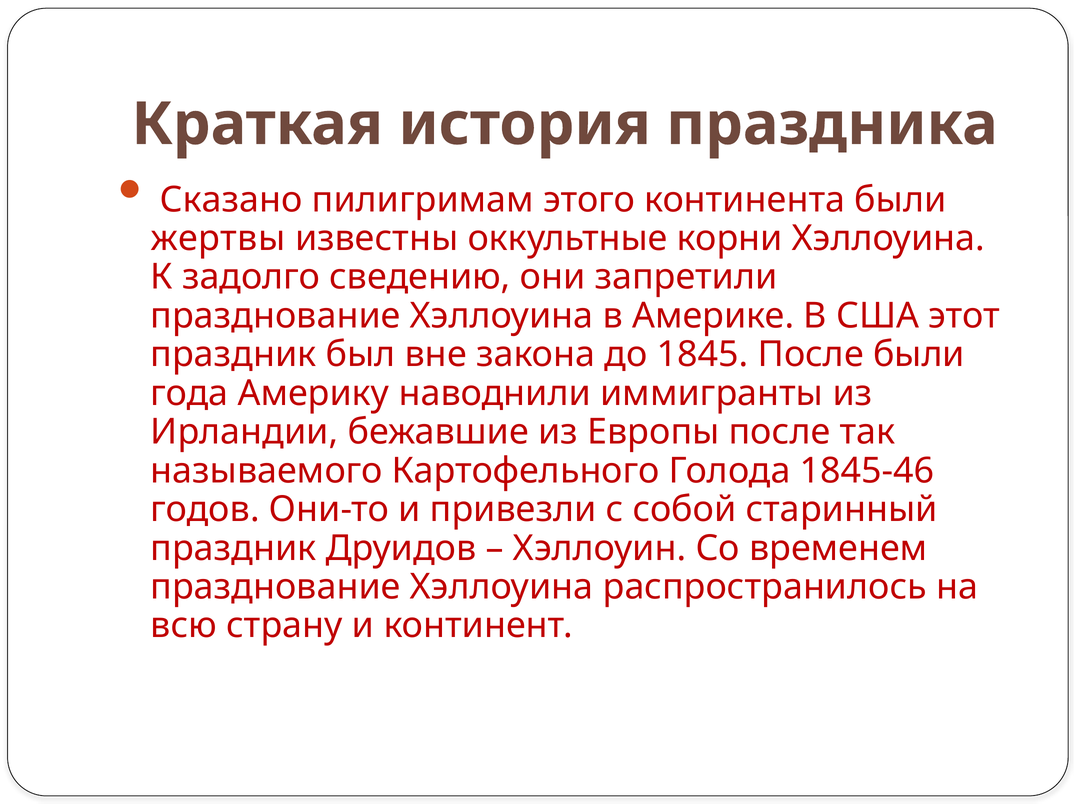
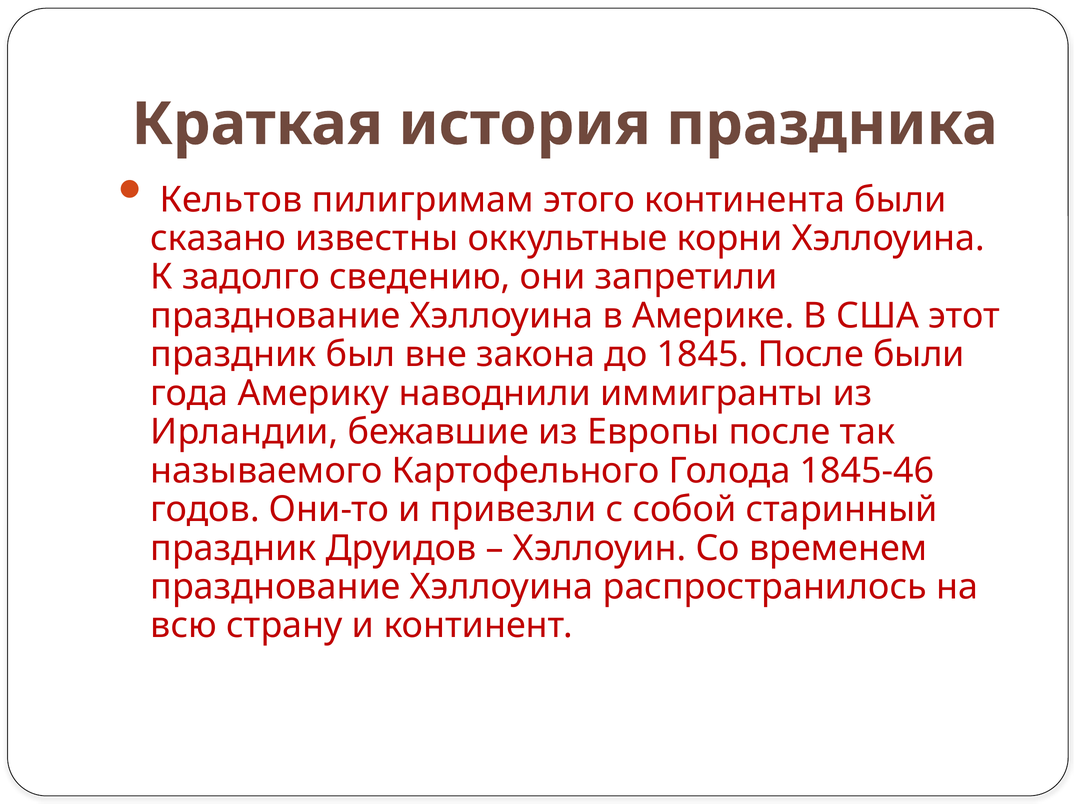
Сказано: Сказано -> Кельтов (231, 200)
жертвы: жертвы -> сказано (218, 238)
